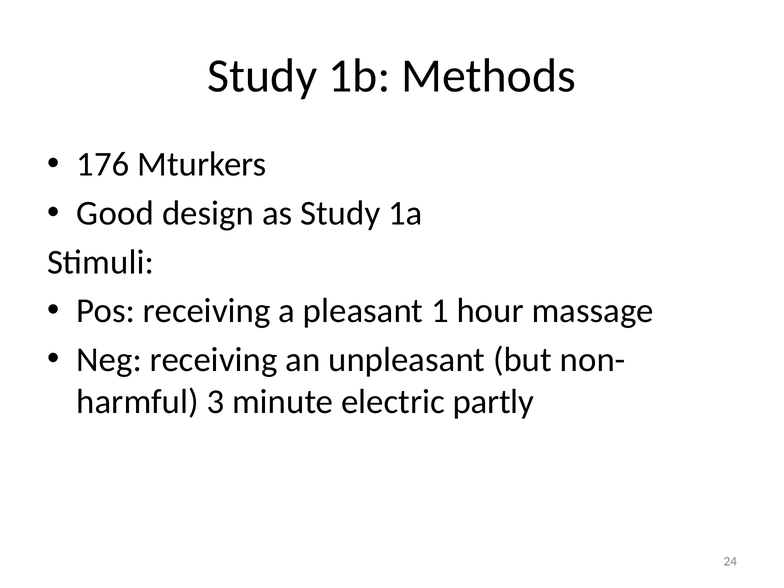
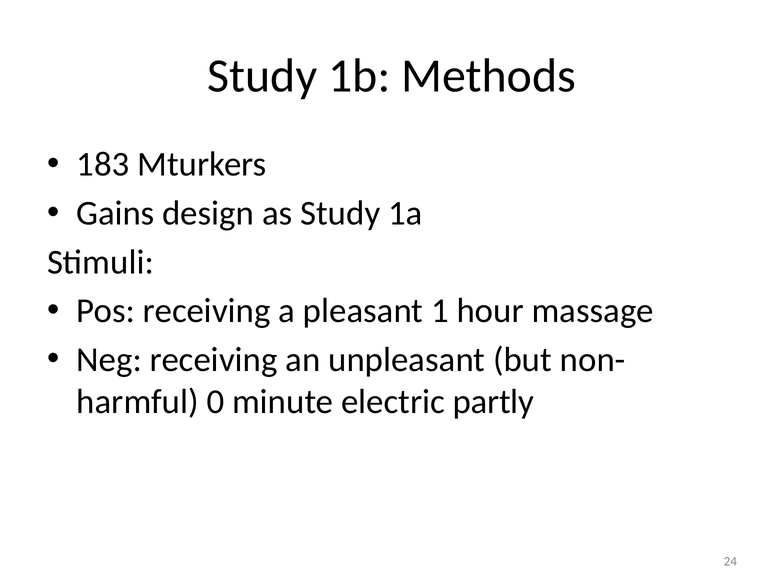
176: 176 -> 183 (103, 164)
Good: Good -> Gains (115, 213)
3: 3 -> 0 (215, 402)
